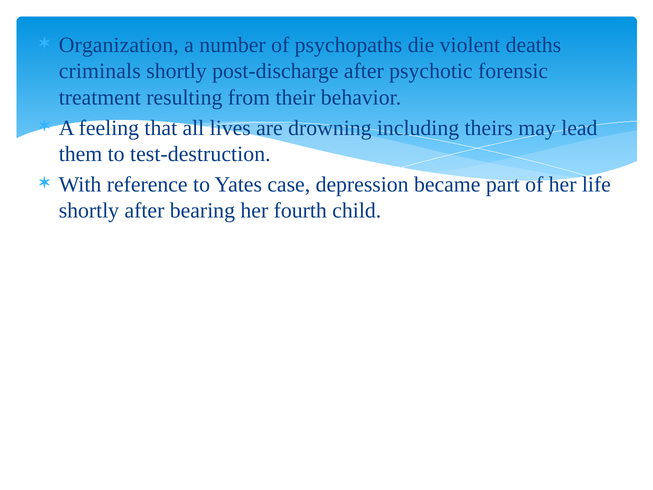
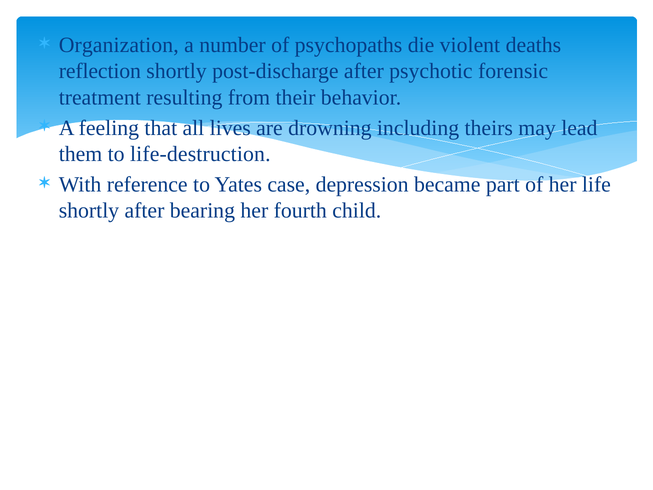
criminals: criminals -> reflection (100, 71)
test-destruction: test-destruction -> life-destruction (200, 154)
